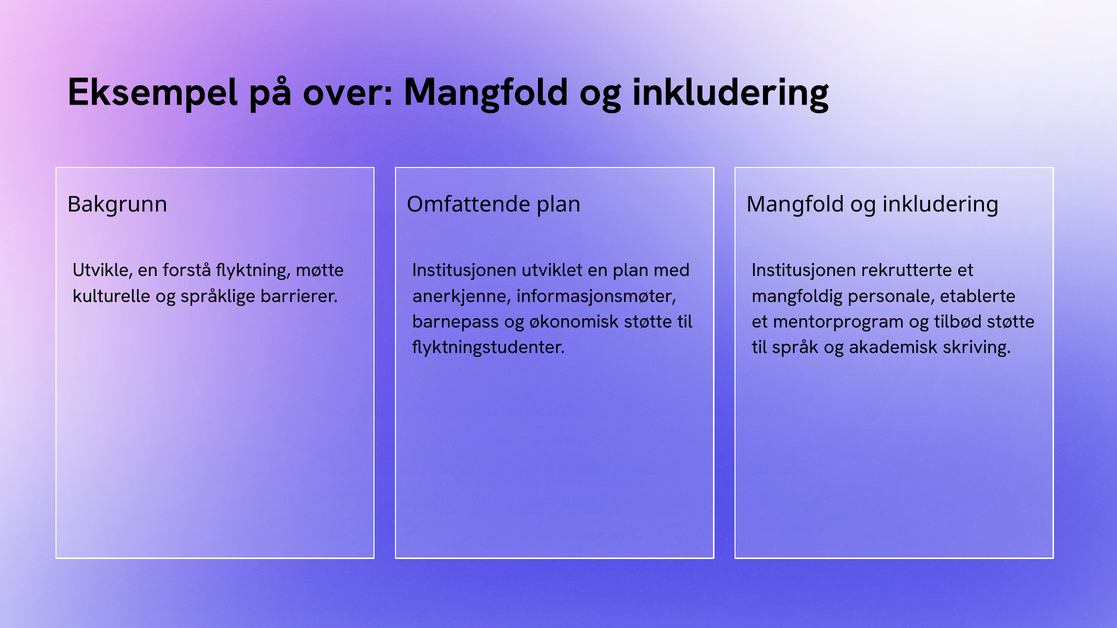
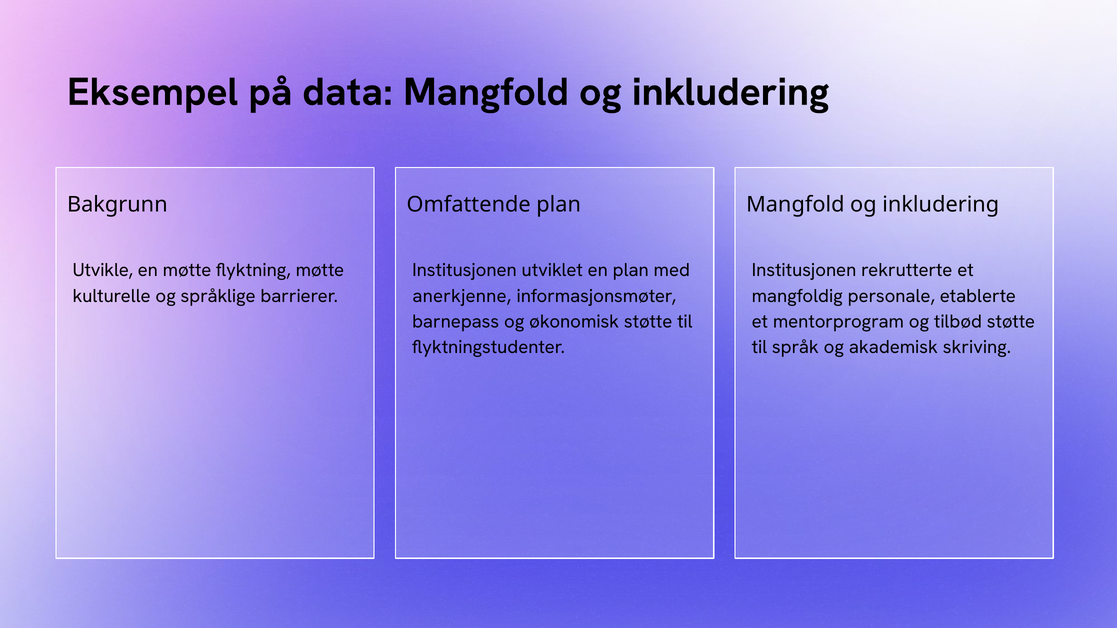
over: over -> data (347, 92)
en forstå: forstå -> møtte (187, 270)
